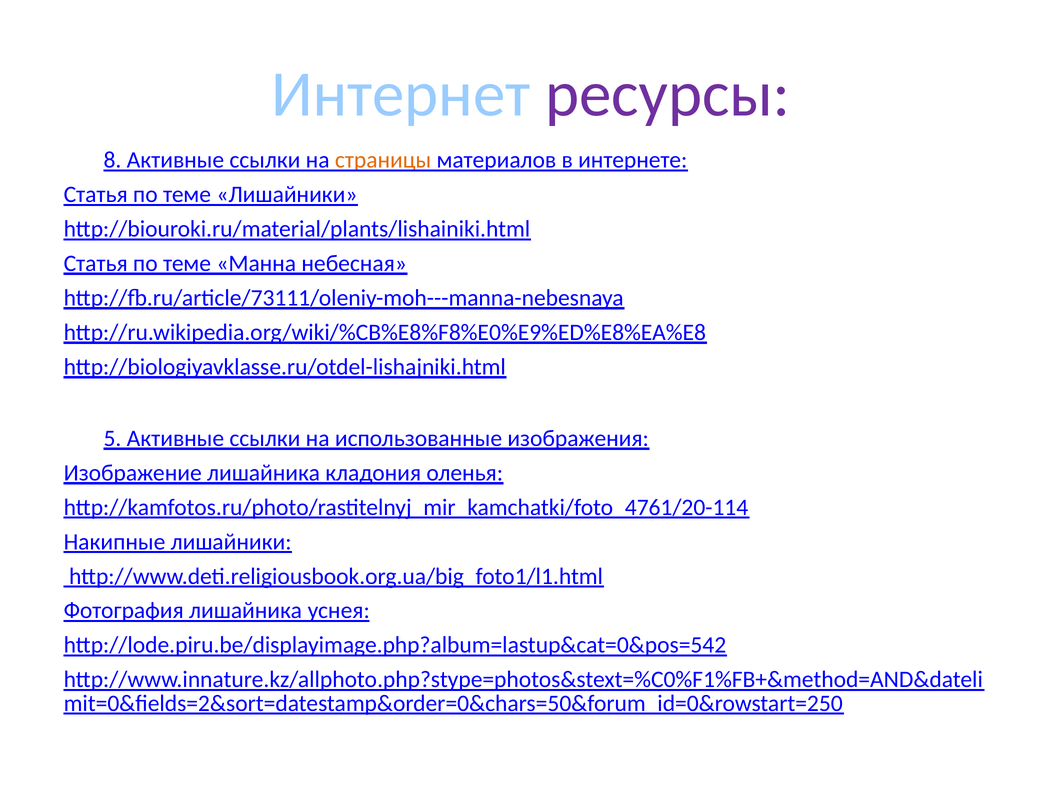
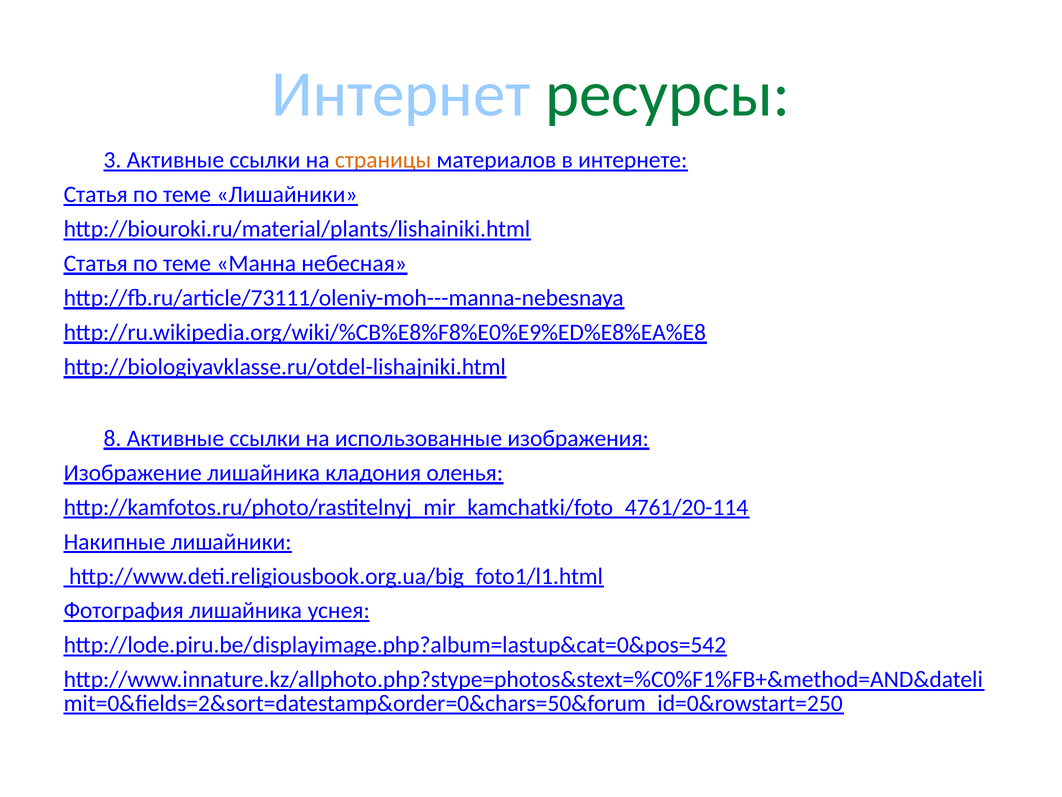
ресурсы colour: purple -> green (668, 94)
8: 8 -> 3 (112, 160)
5: 5 -> 8 (112, 438)
